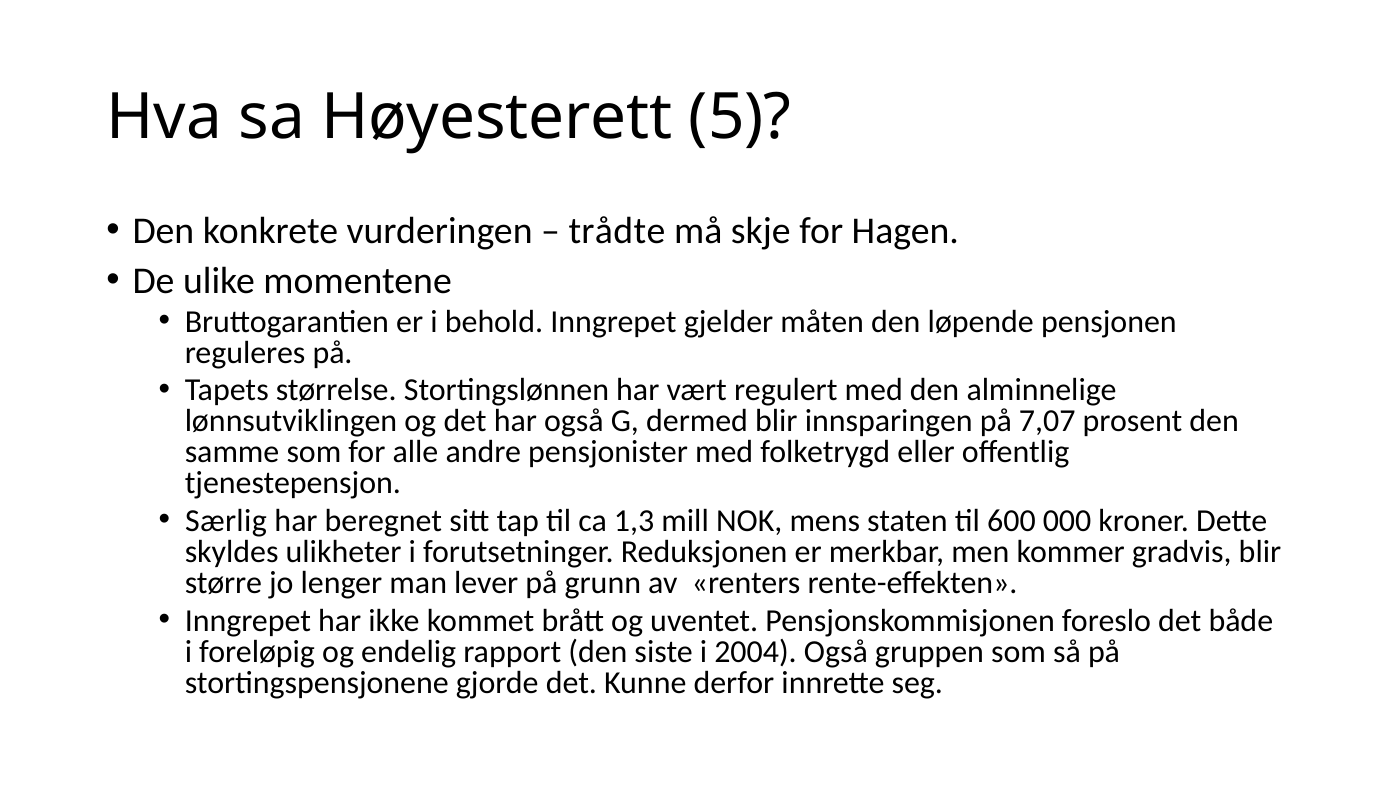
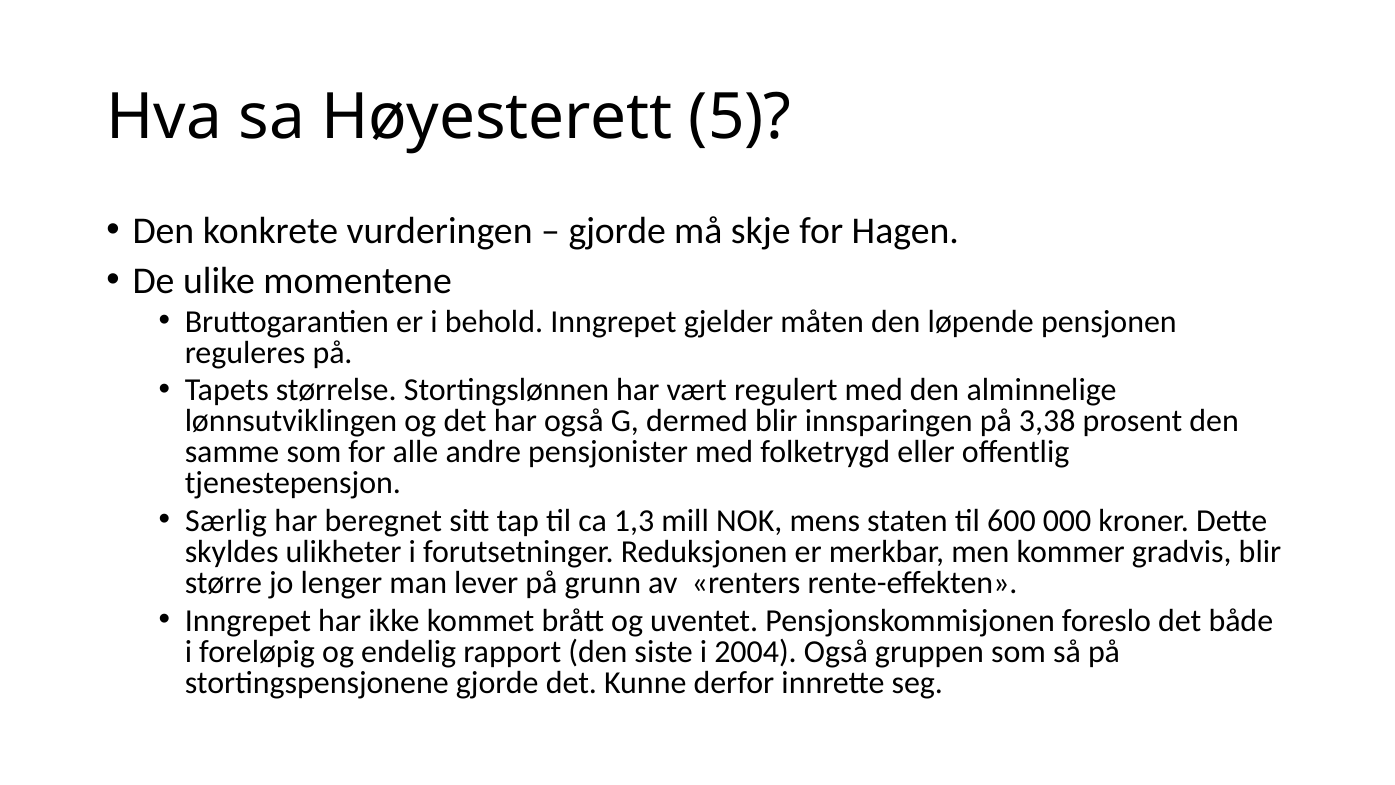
trådte: trådte -> gjorde (617, 231)
7,07: 7,07 -> 3,38 (1047, 421)
